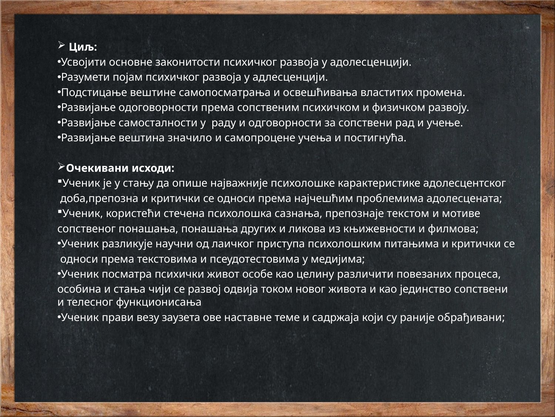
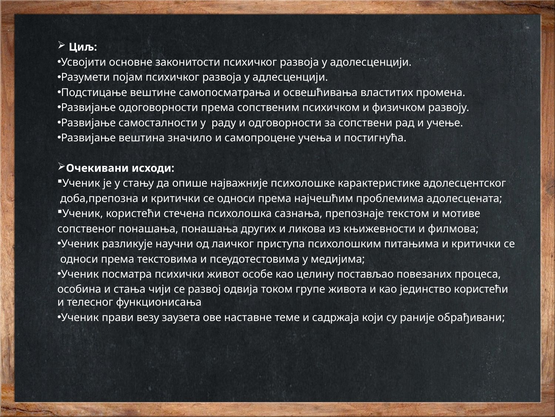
различити: различити -> постављао (365, 274)
новог: новог -> групе (310, 289)
јединство сопствени: сопствени -> користећи (481, 289)
